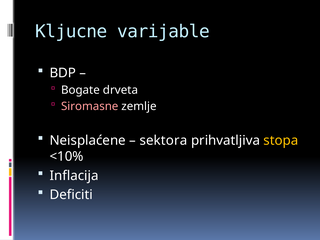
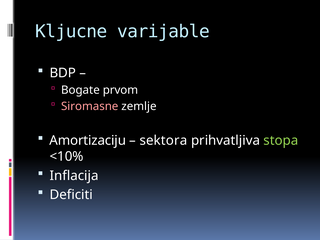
drveta: drveta -> prvom (121, 90)
Neisplaćene: Neisplaćene -> Amortizaciju (88, 141)
stopa colour: yellow -> light green (281, 141)
